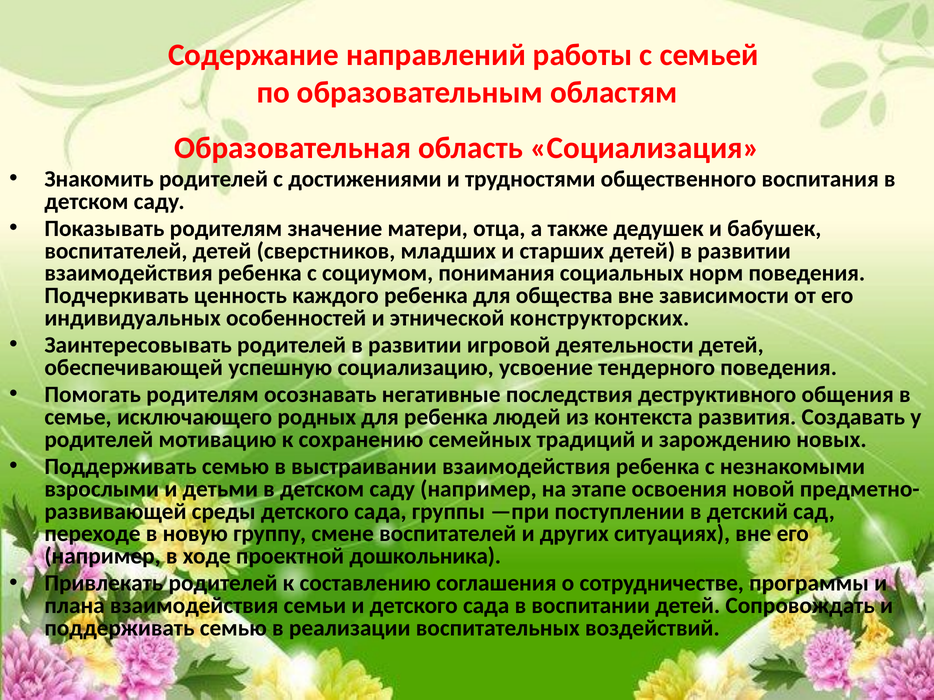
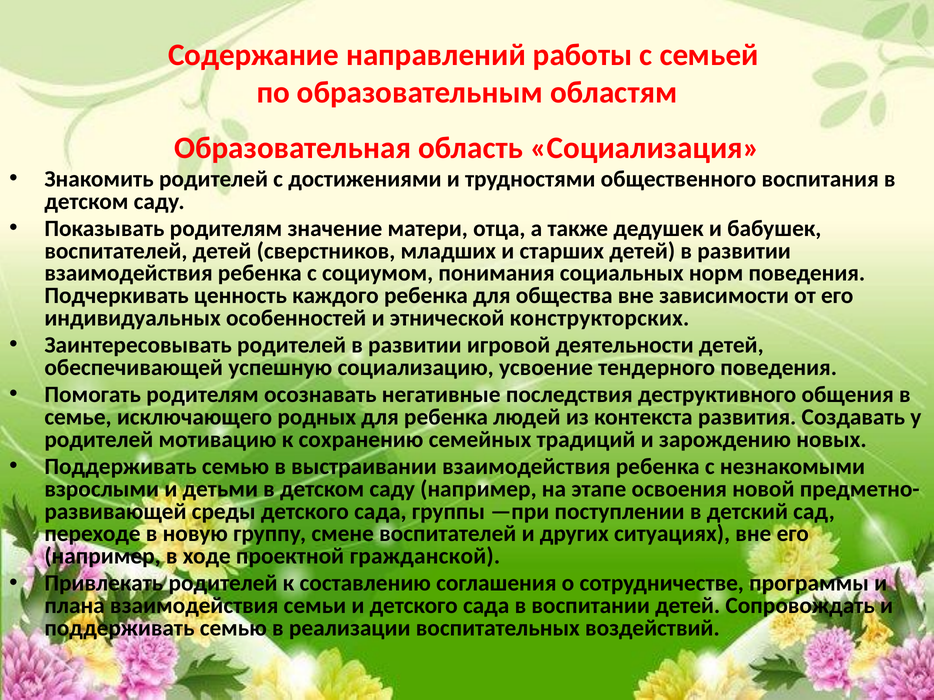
дошкольника: дошкольника -> гражданской (425, 557)
